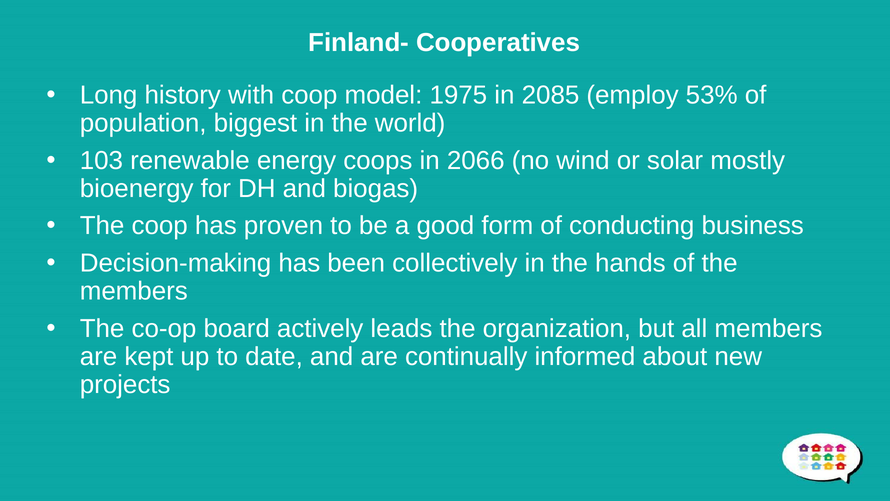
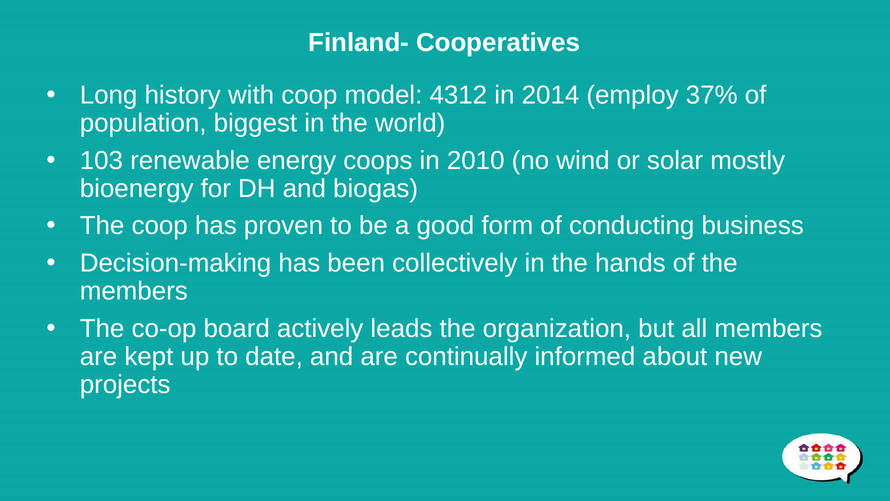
1975: 1975 -> 4312 (458, 95)
2085: 2085 -> 2014 (551, 95)
53%: 53% -> 37% (712, 95)
2066: 2066 -> 2010 (476, 160)
